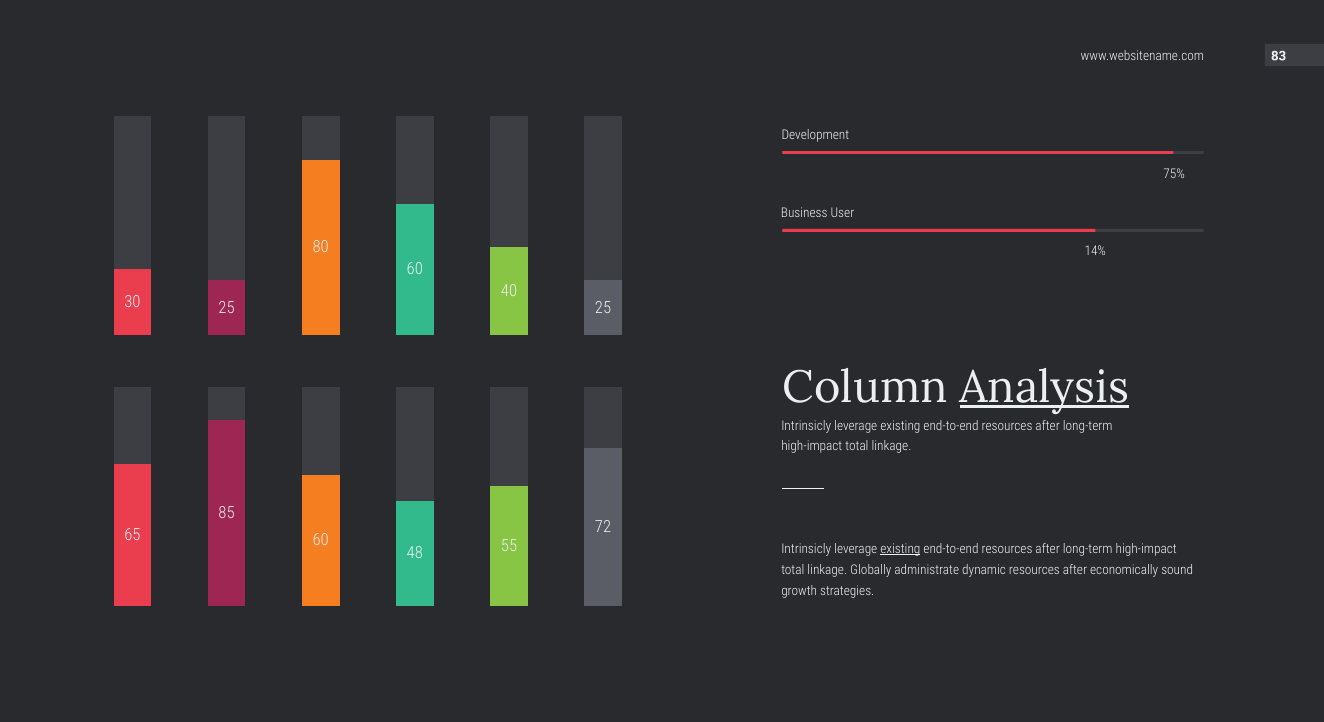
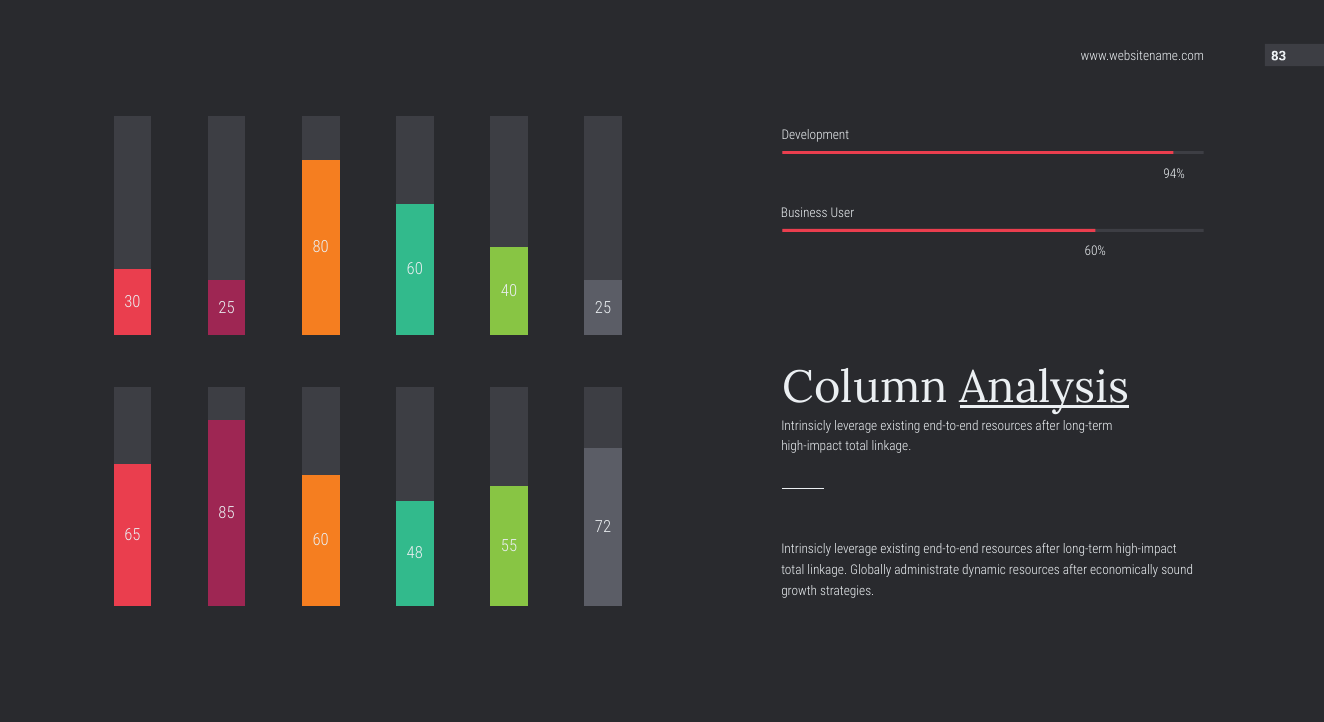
75%: 75% -> 94% (1174, 174)
14%: 14% -> 60% (1095, 252)
existing underline: present -> none (900, 549)
